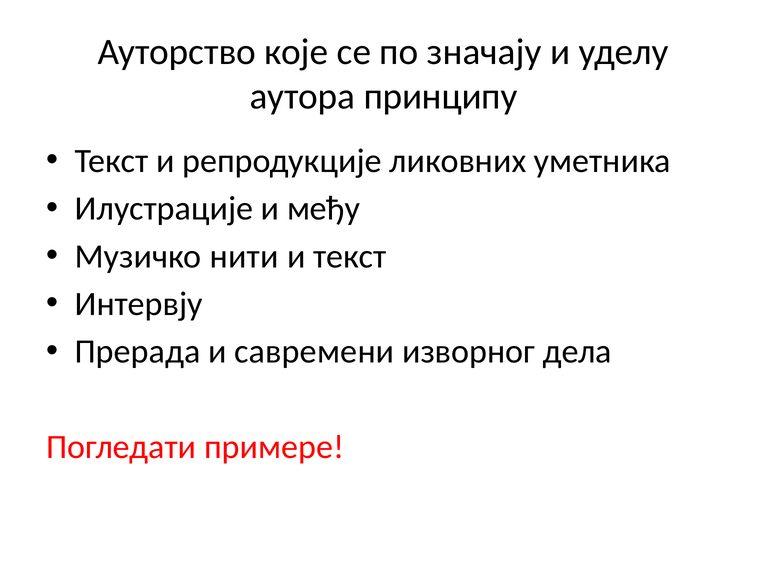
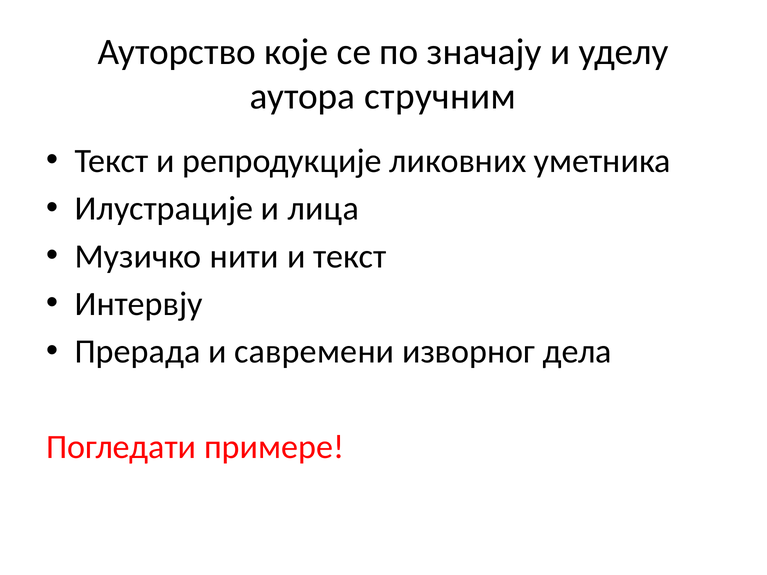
принципу: принципу -> стручним (440, 97)
међу: међу -> лица (323, 209)
